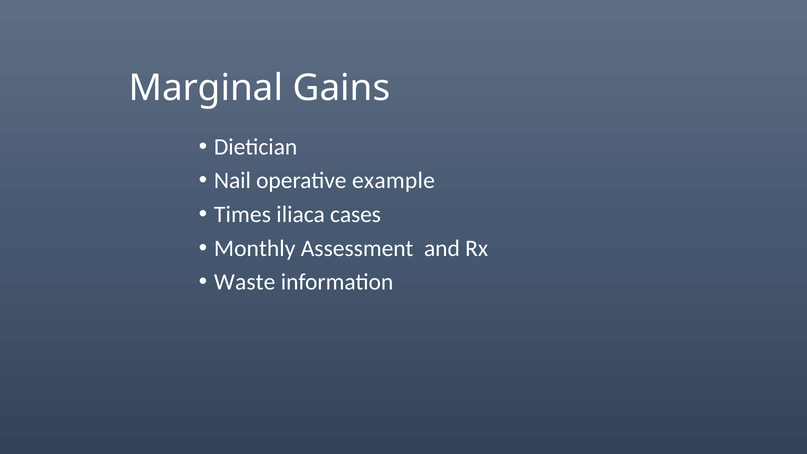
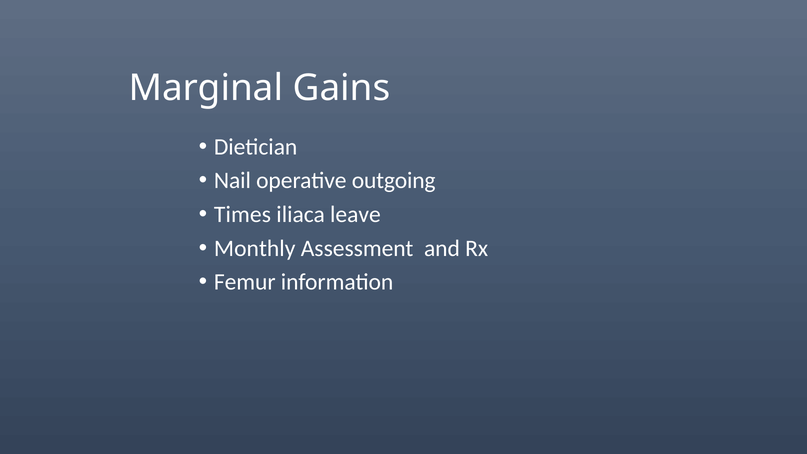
example: example -> outgoing (394, 181)
cases: cases -> leave (355, 214)
Waste: Waste -> Femur (245, 282)
